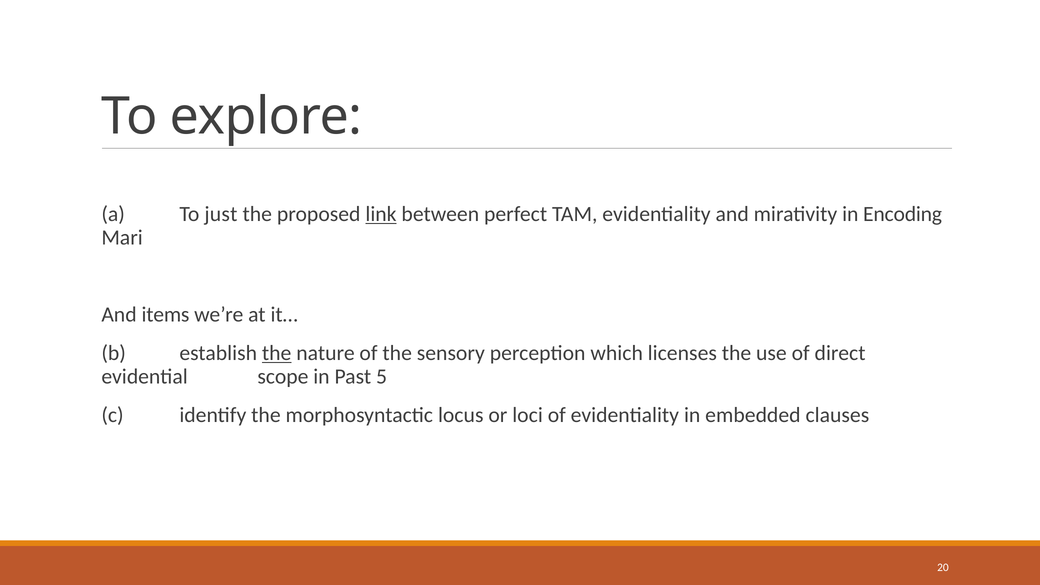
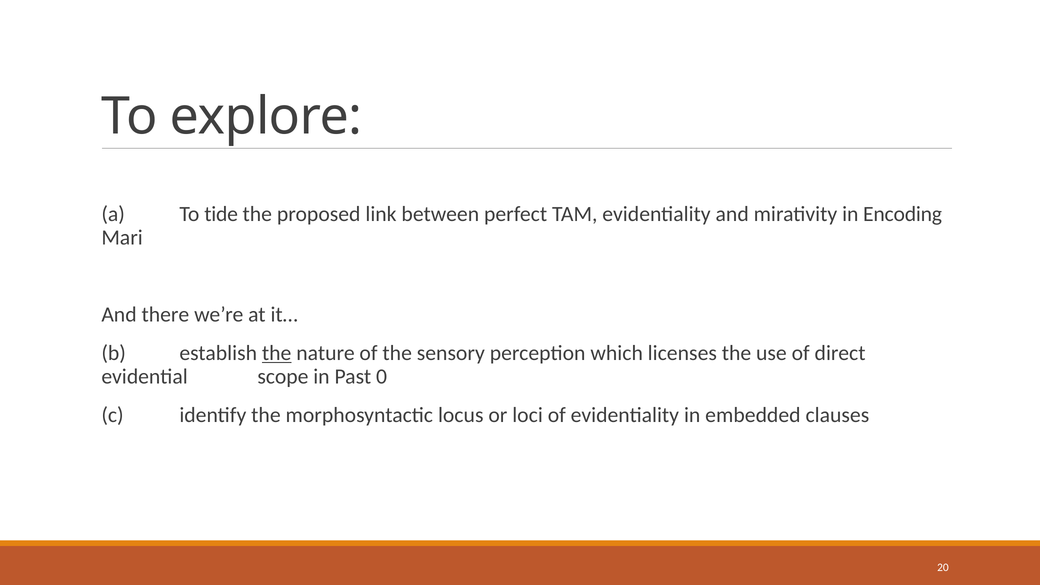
just: just -> tide (221, 214)
link underline: present -> none (381, 214)
items: items -> there (165, 315)
5: 5 -> 0 (382, 377)
